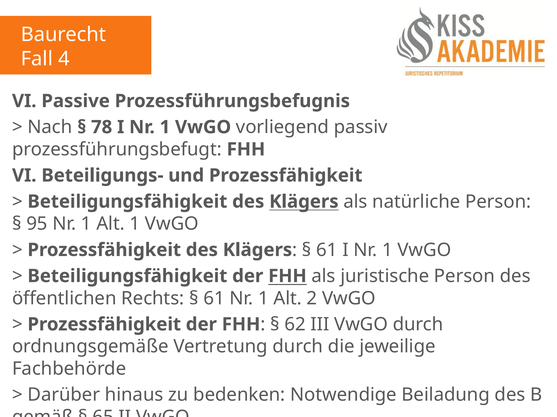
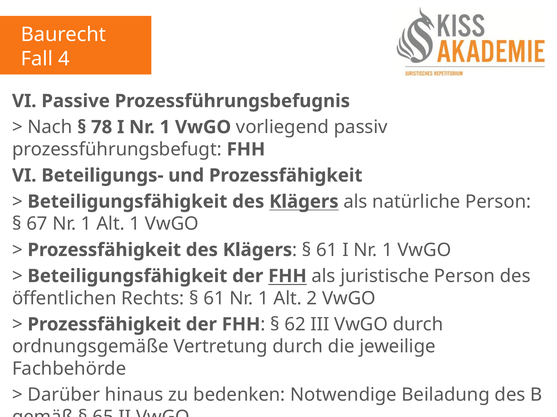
95: 95 -> 67 (37, 224)
